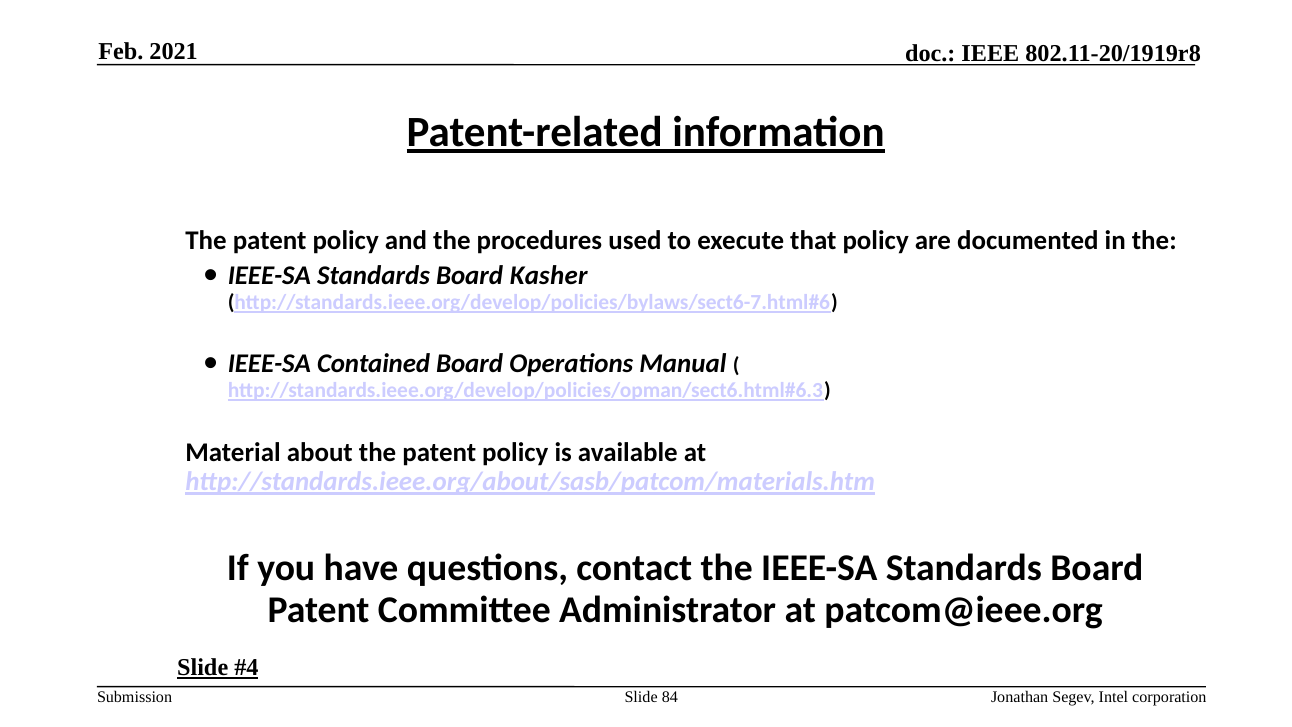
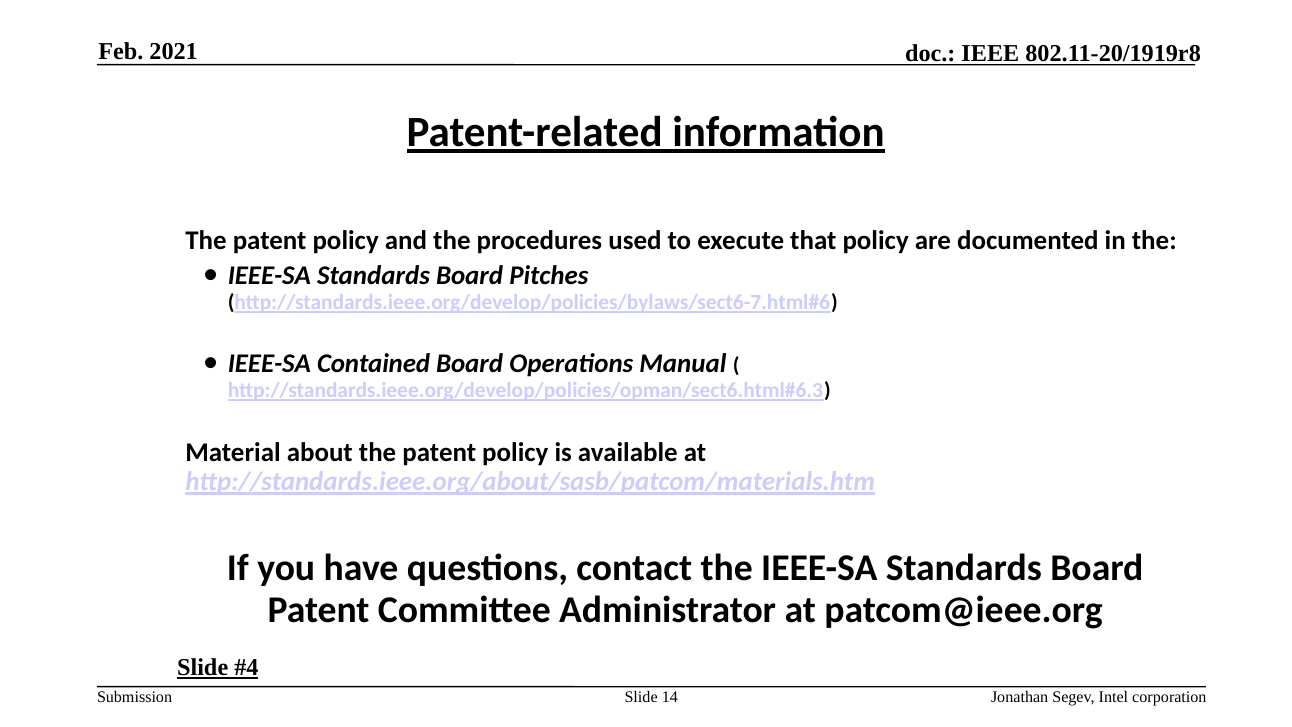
Kasher: Kasher -> Pitches (549, 276)
84: 84 -> 14 (670, 697)
